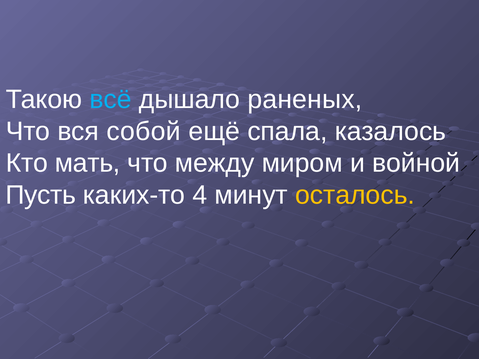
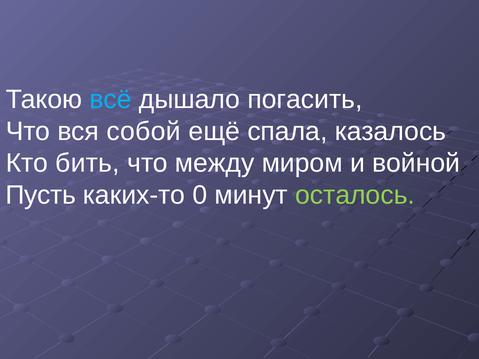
раненых: раненых -> погасить (305, 99)
мать: мать -> бить (87, 163)
4: 4 -> 0 (200, 195)
осталось colour: yellow -> light green (355, 195)
